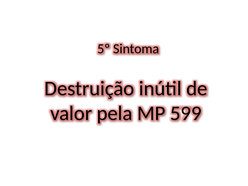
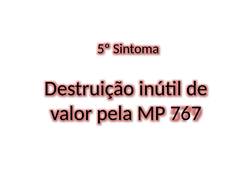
599: 599 -> 767 (186, 113)
